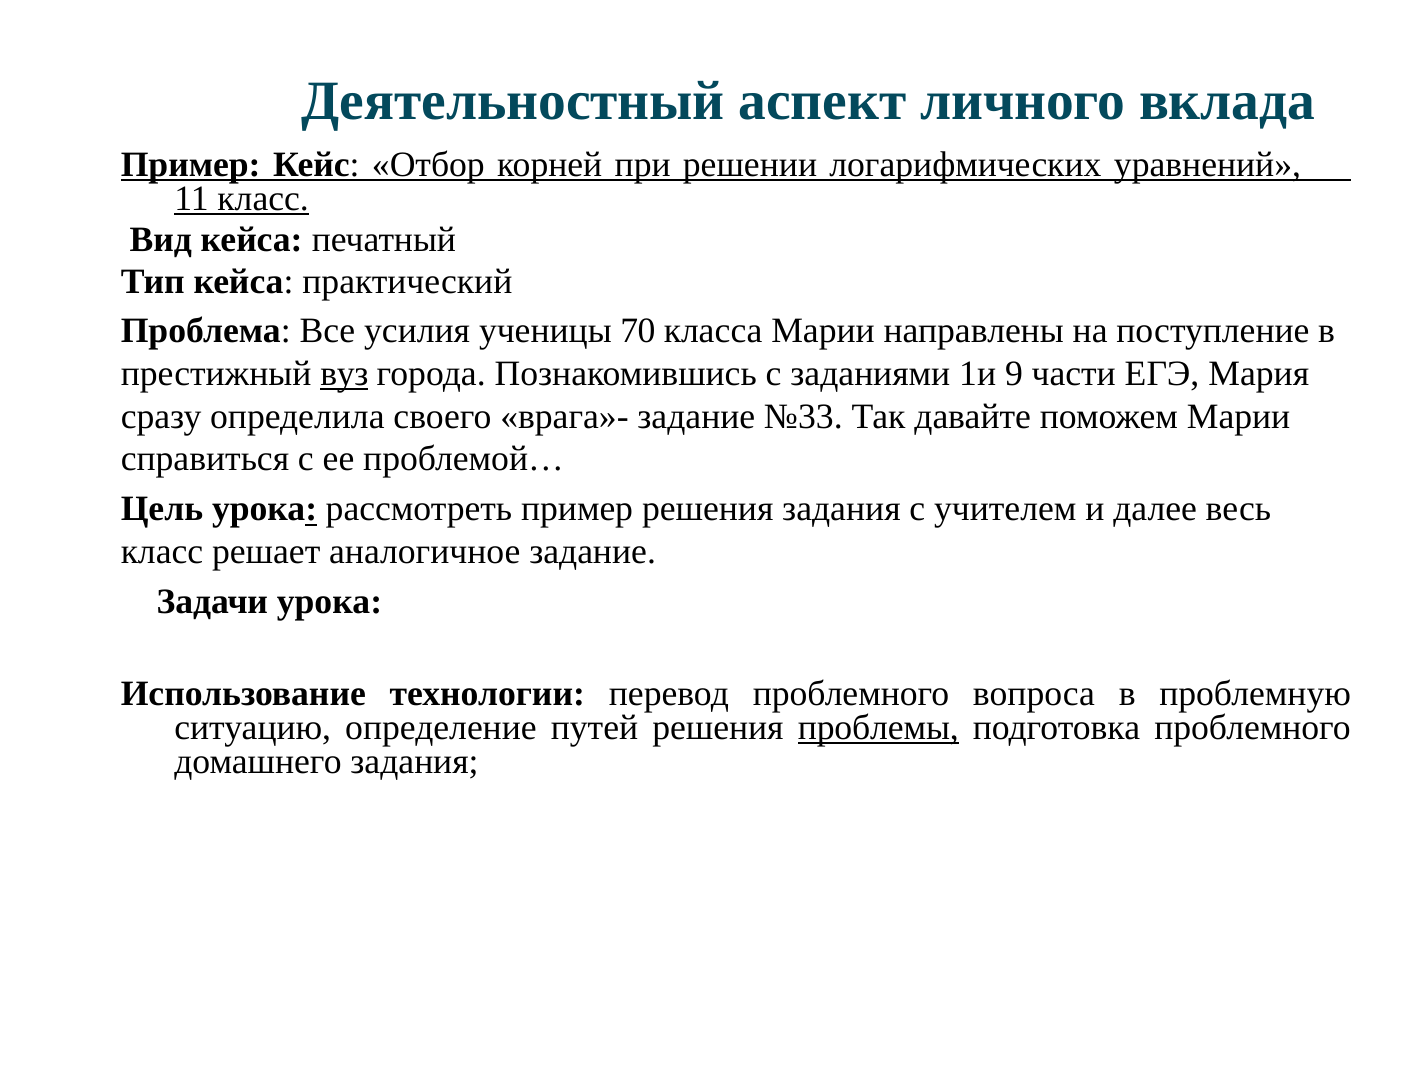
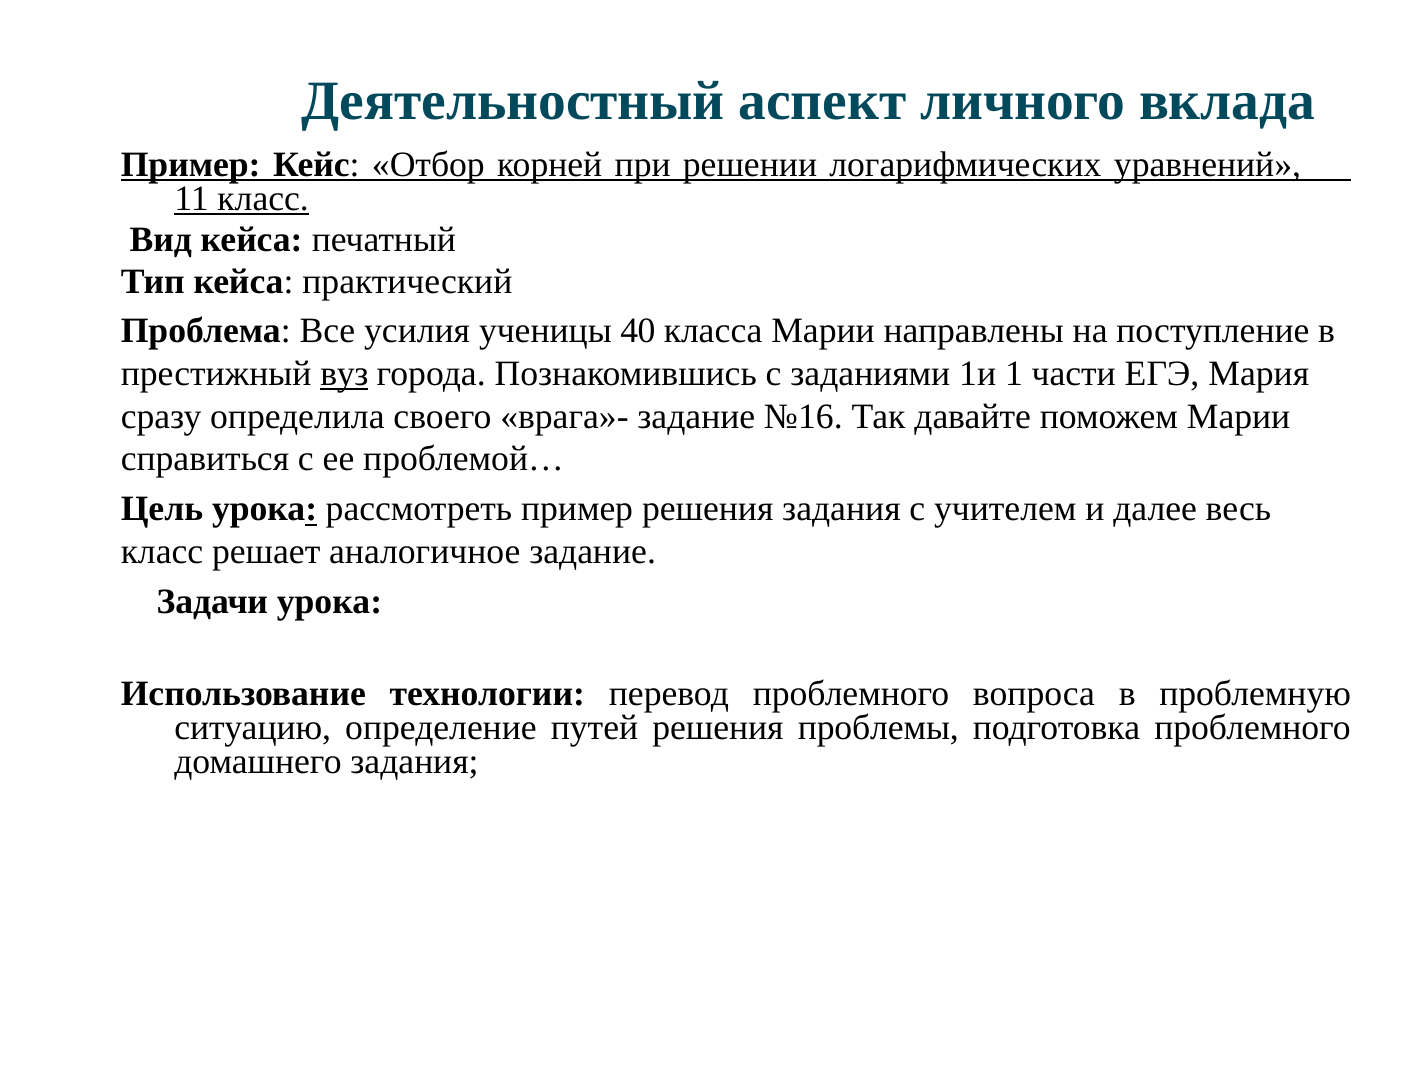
70: 70 -> 40 (638, 331)
9: 9 -> 1 (1014, 374)
№33: №33 -> №16 (803, 417)
проблемы underline: present -> none (878, 728)
